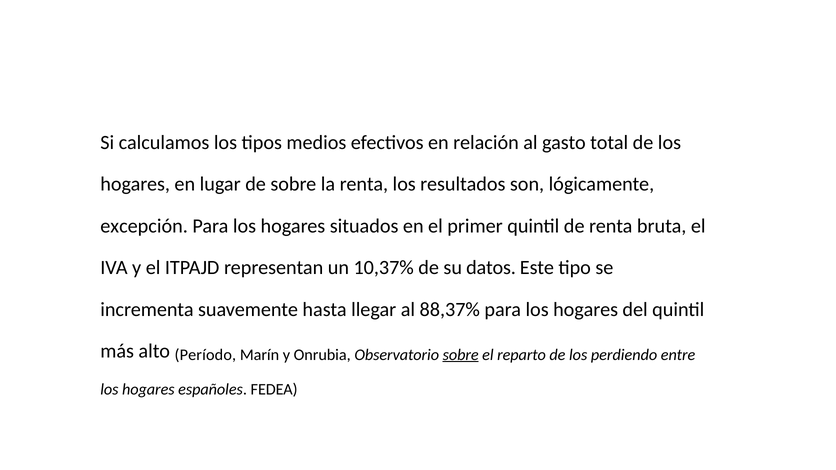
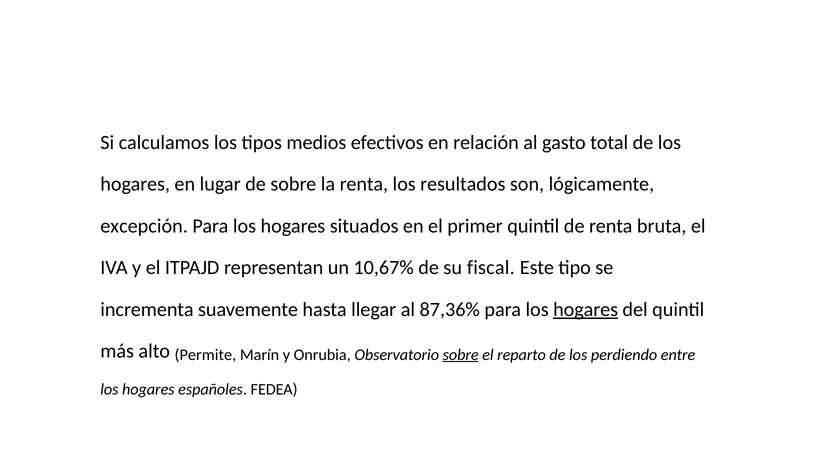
10,37%: 10,37% -> 10,67% (384, 268)
datos: datos -> fiscal (491, 268)
88,37%: 88,37% -> 87,36% (450, 310)
hogares underline: none -> present (586, 310)
Período: Período -> Permite (205, 355)
